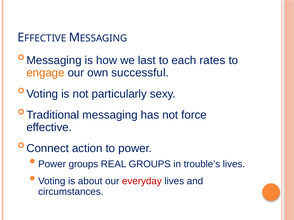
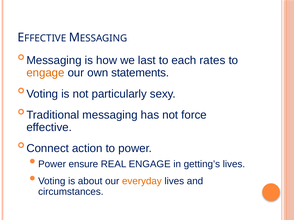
successful: successful -> statements (140, 73)
Power groups: groups -> ensure (83, 164)
REAL GROUPS: GROUPS -> ENGAGE (150, 164)
trouble’s: trouble’s -> getting’s (202, 164)
everyday colour: red -> orange (142, 181)
